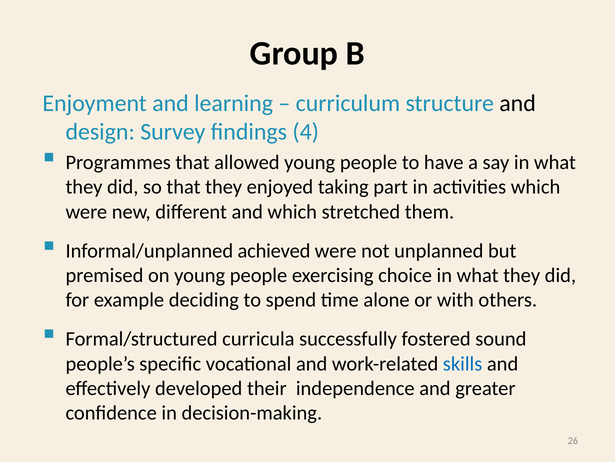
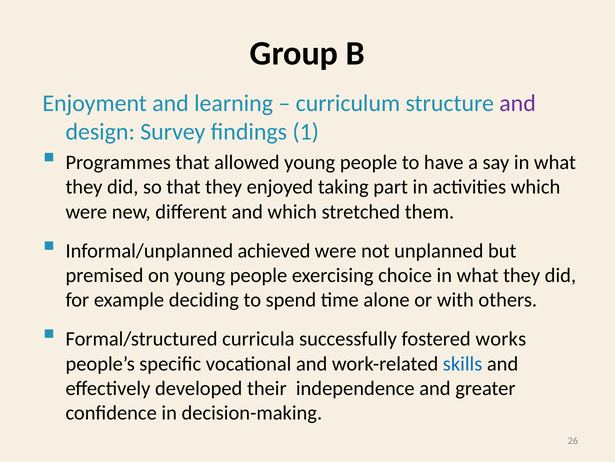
and colour: black -> purple (518, 103)
4: 4 -> 1 (306, 132)
sound: sound -> works (501, 339)
